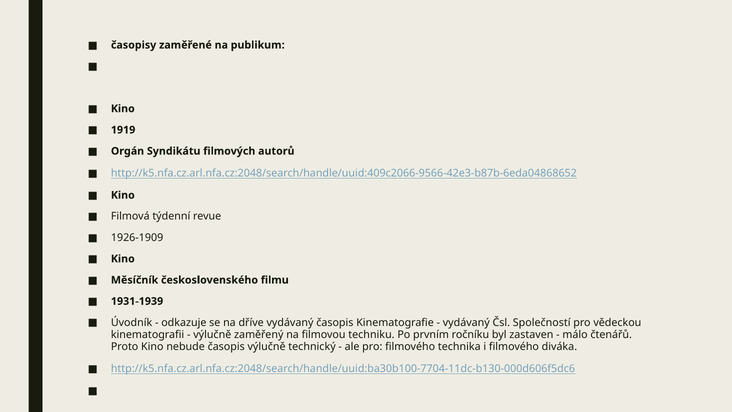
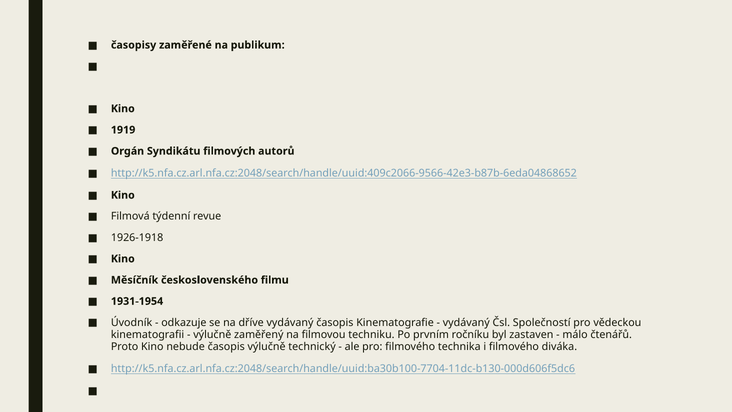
1926-1909: 1926-1909 -> 1926-1918 (137, 237)
1931-1939: 1931-1939 -> 1931-1954 (137, 301)
